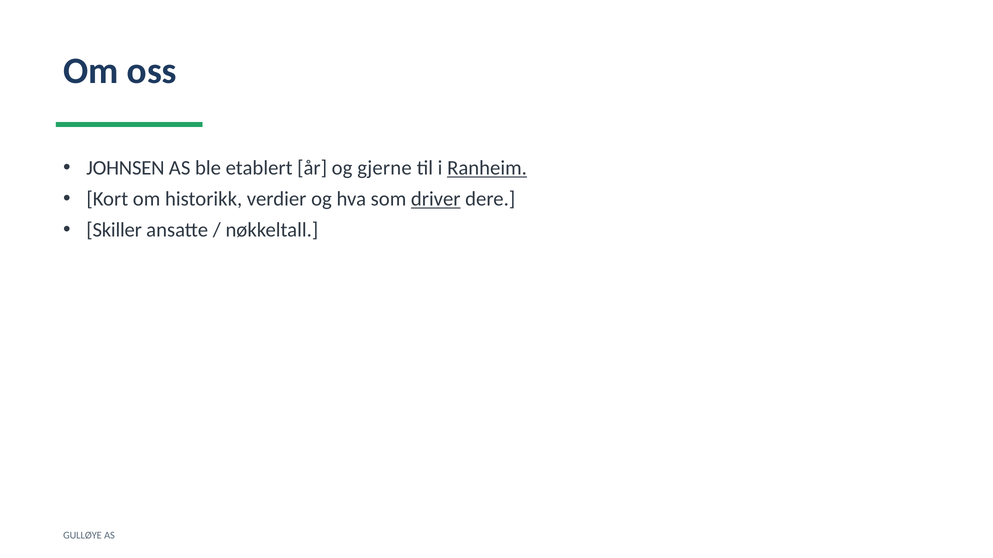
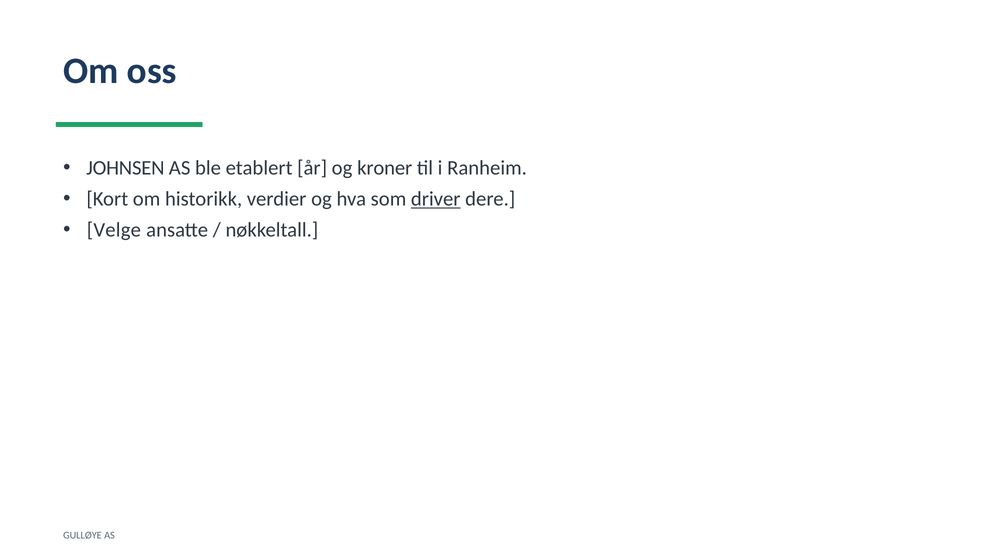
gjerne: gjerne -> kroner (385, 168)
Ranheim underline: present -> none (487, 168)
Skiller: Skiller -> Velge (114, 230)
